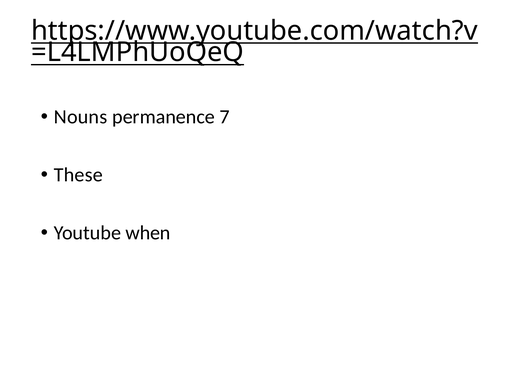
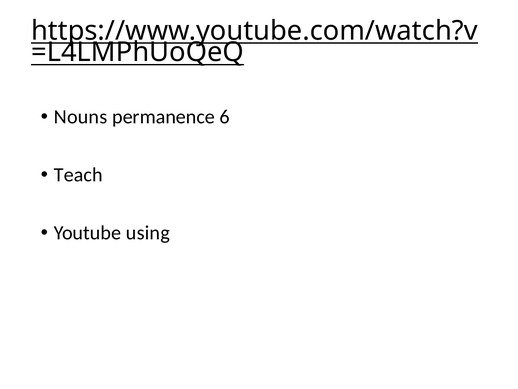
7: 7 -> 6 (225, 117)
These: These -> Teach (78, 175)
when: when -> using (148, 233)
